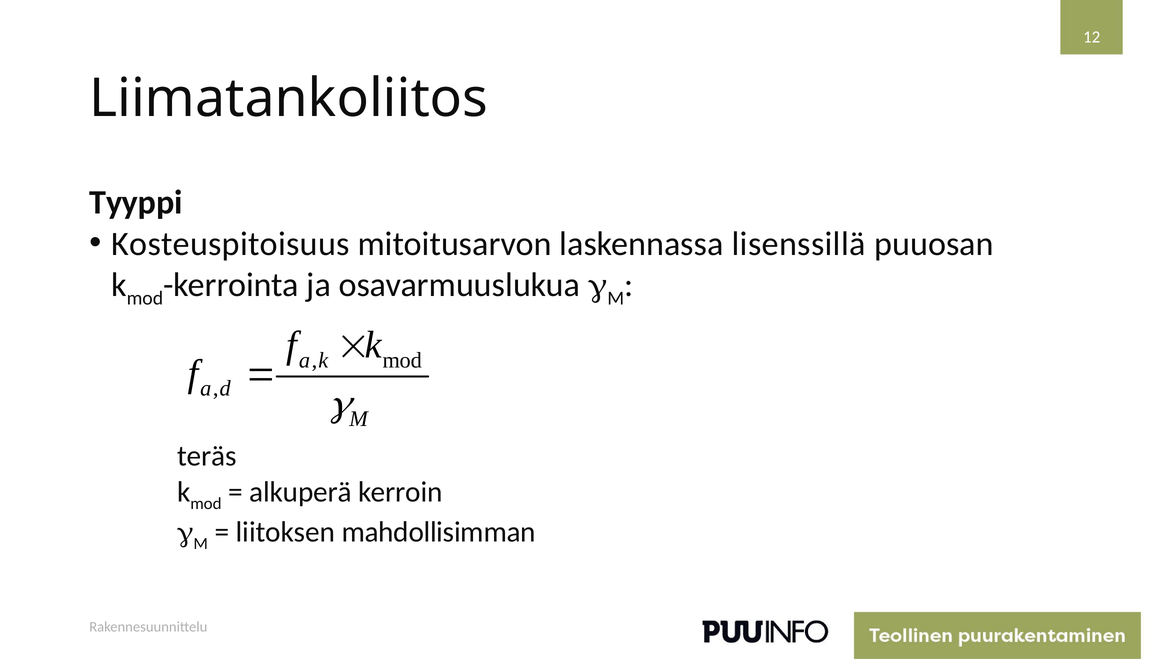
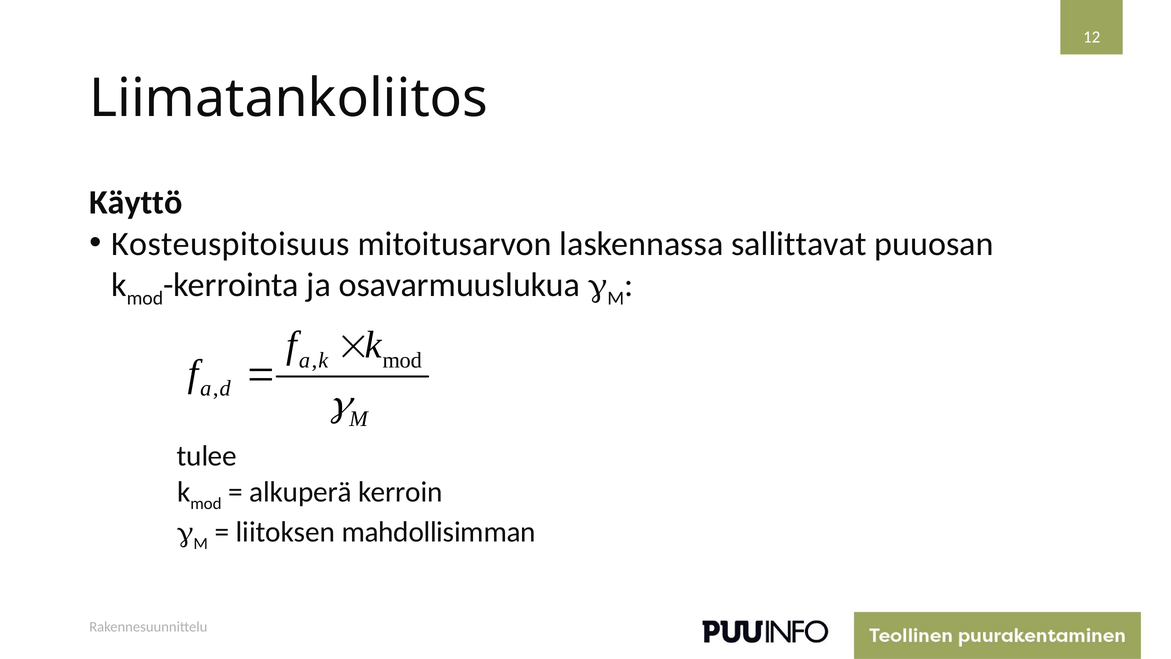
Tyyppi: Tyyppi -> Käyttö (136, 203)
lisenssillä: lisenssillä -> sallittavat (799, 244)
teräs: teräs -> tulee (207, 456)
